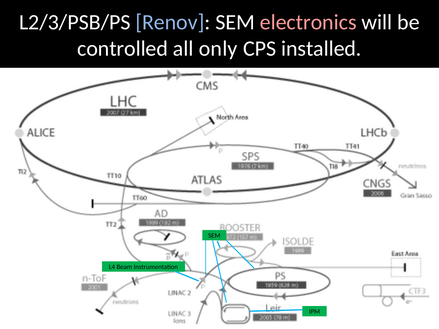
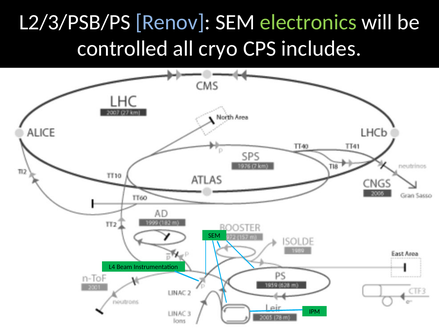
electronics colour: pink -> light green (308, 22)
only: only -> cryo (218, 49)
installed: installed -> includes (321, 49)
